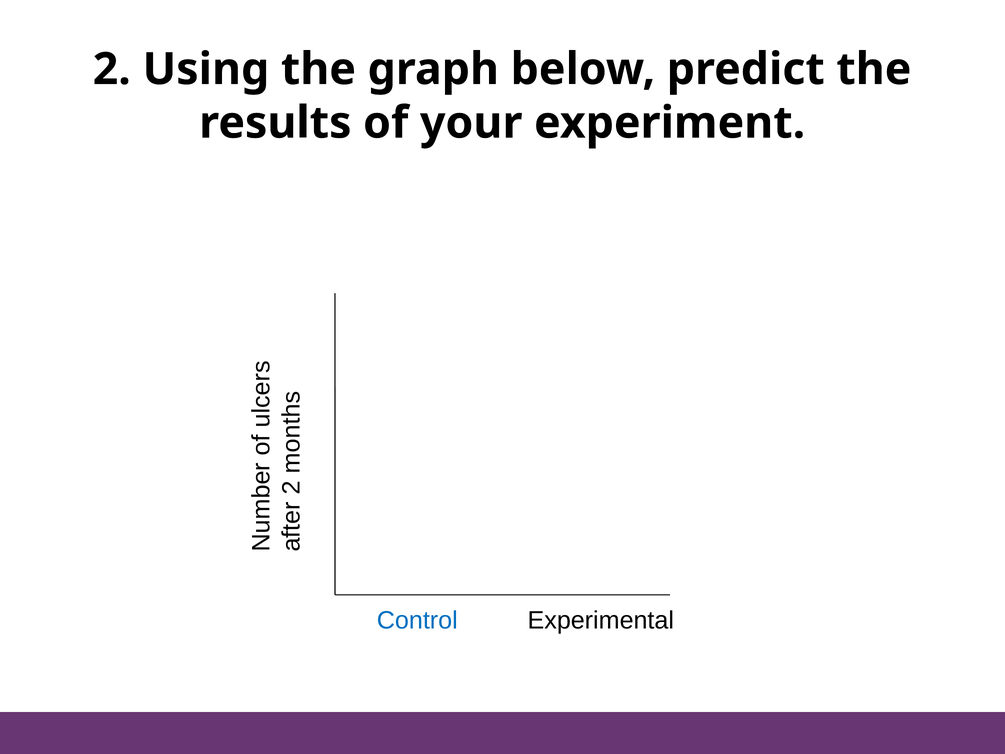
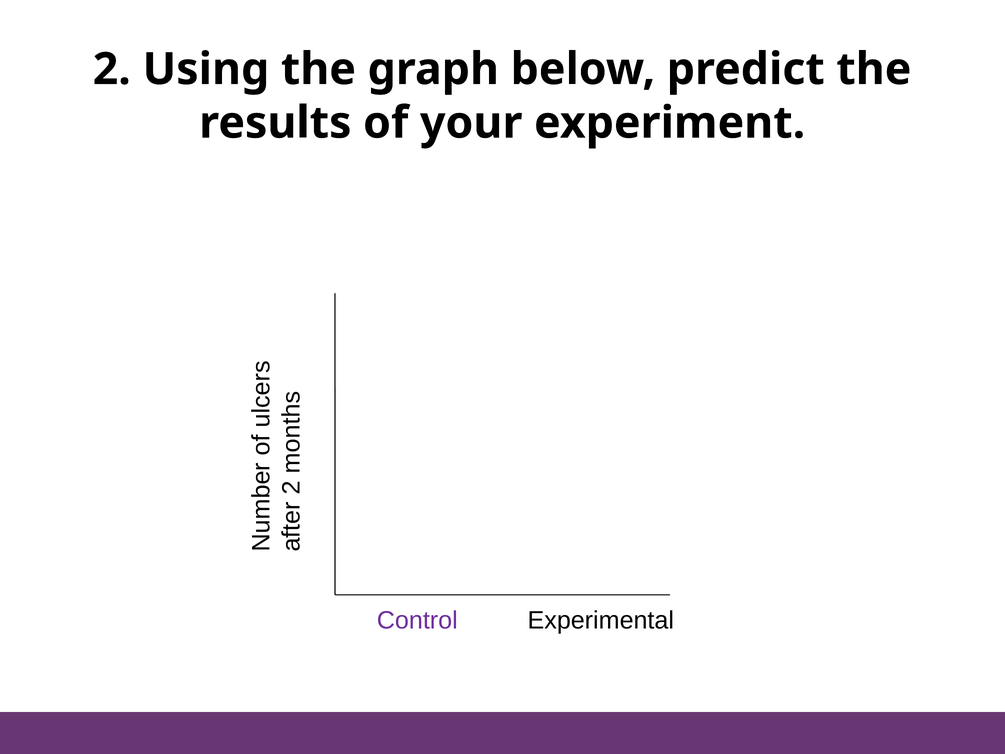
Control colour: blue -> purple (417, 620)
